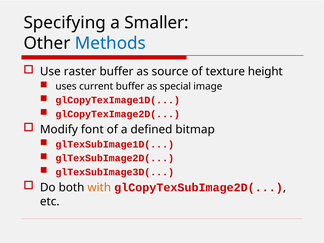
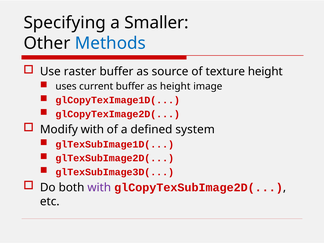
as special: special -> height (175, 86)
Modify font: font -> with (92, 129)
bitmap: bitmap -> system (195, 129)
with colour: orange -> purple (99, 187)
